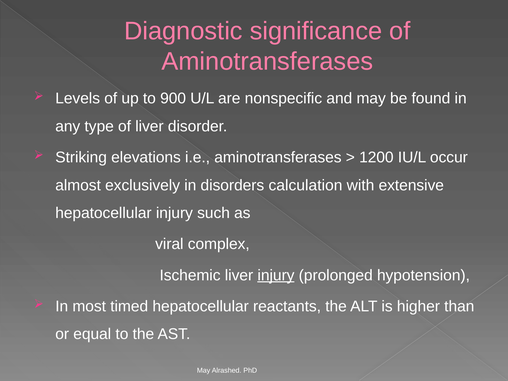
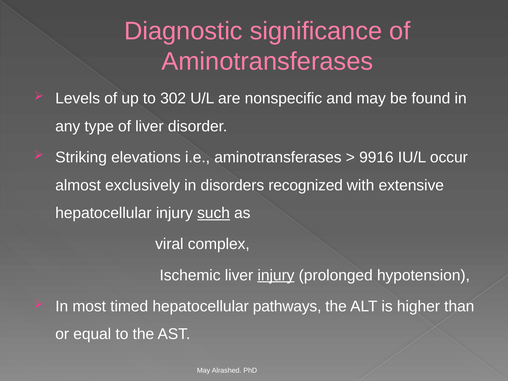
900: 900 -> 302 (173, 98)
1200: 1200 -> 9916 (376, 157)
calculation: calculation -> recognized (306, 185)
such underline: none -> present (214, 213)
reactants: reactants -> pathways (287, 306)
